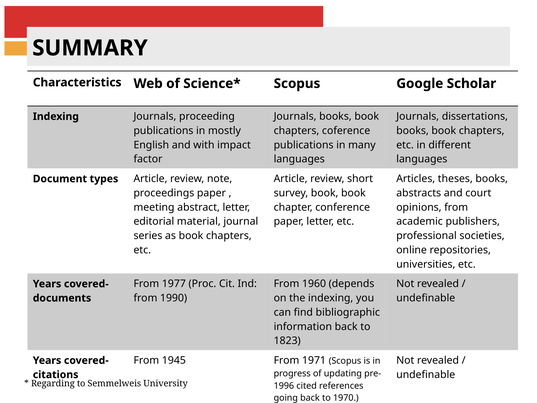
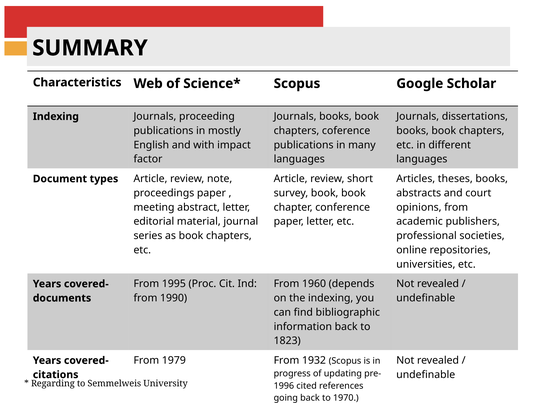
1977: 1977 -> 1995 (174, 284)
1945: 1945 -> 1979 (174, 360)
1971: 1971 -> 1932 (314, 360)
